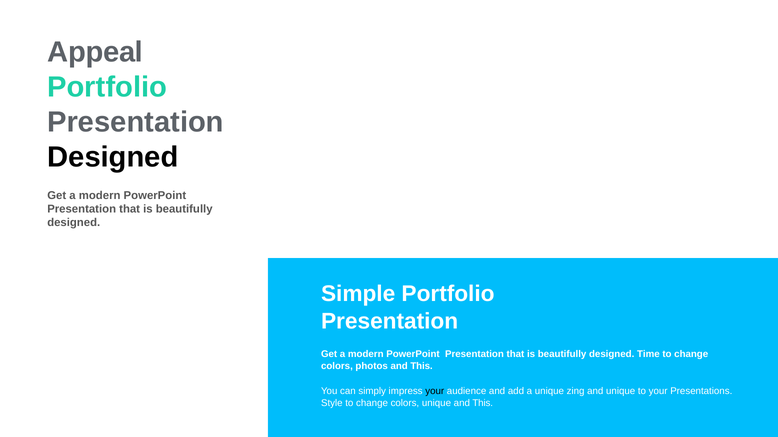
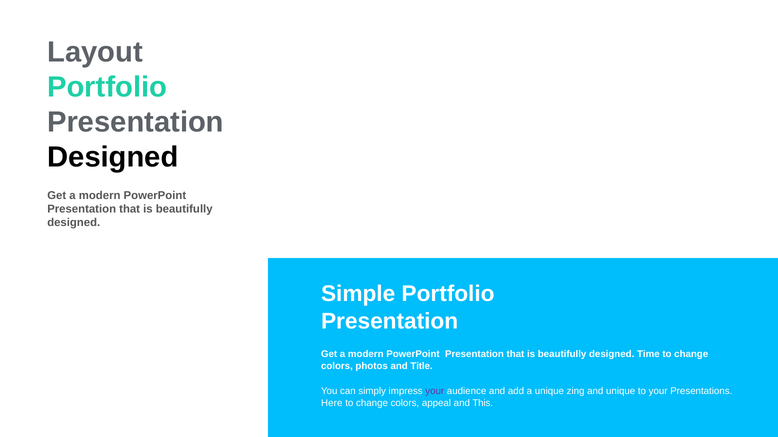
Appeal: Appeal -> Layout (95, 52)
photos and This: This -> Title (422, 366)
your colour: black -> purple (435, 392)
Style: Style -> Here (332, 404)
colors unique: unique -> appeal (436, 404)
